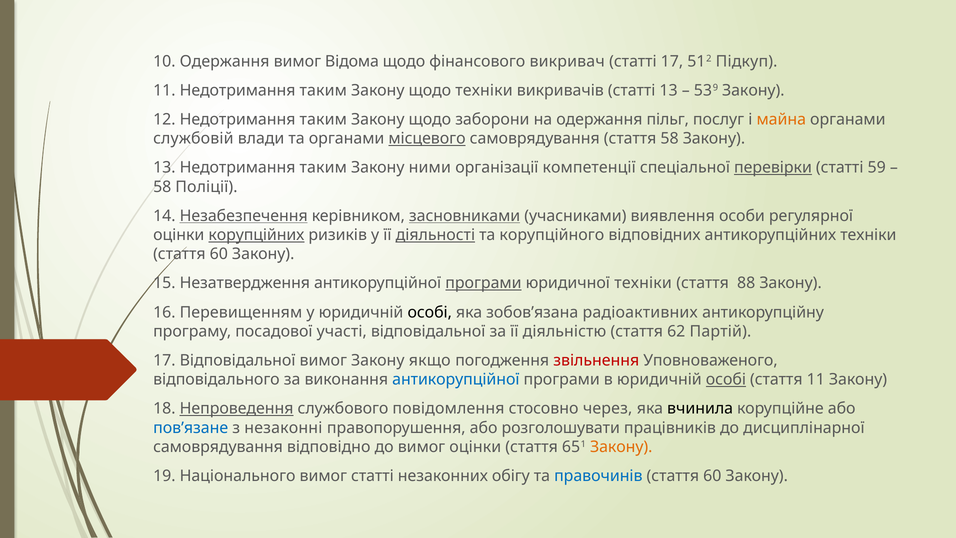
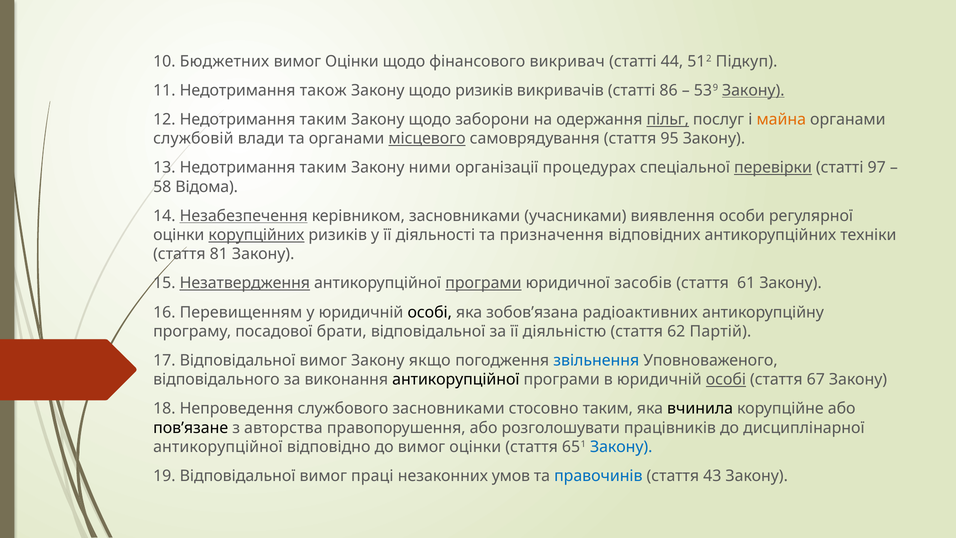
10 Одержання: Одержання -> Бюджетних (224, 61)
Відома: Відома -> Оцінки (352, 61)
статті 17: 17 -> 44 (672, 61)
11 Недотримання таким: таким -> також (323, 90)
щодо техніки: техніки -> ризиків (484, 90)
статті 13: 13 -> 86 (669, 90)
Закону underline: none -> present (753, 90)
пільг underline: none -> present (668, 119)
стаття 58: 58 -> 95 (670, 139)
компетенції: компетенції -> процедурах (589, 168)
59: 59 -> 97 (877, 168)
Поліції: Поліції -> Відома (207, 187)
засновниками underline: present -> none (465, 216)
діяльності underline: present -> none (435, 235)
корупційного: корупційного -> призначення (552, 235)
60: 60 -> 81 (219, 254)
Незатвердження underline: none -> present (245, 283)
юридичної техніки: техніки -> засобів (643, 283)
88: 88 -> 61 (746, 283)
участі: участі -> брати (342, 331)
звільнення colour: red -> blue (596, 360)
антикорупційної colour: blue -> black (456, 379)
стаття 11: 11 -> 67 (816, 379)
Непроведення underline: present -> none (237, 409)
службового повідомлення: повідомлення -> засновниками (449, 409)
стосовно через: через -> таким (608, 409)
пов’язане colour: blue -> black (191, 428)
незаконні: незаконні -> авторства (283, 428)
самоврядування: самоврядування -> антикорупційної (218, 447)
Закону colour: orange -> blue (621, 447)
19 Національного: Національного -> Відповідальної (238, 476)
вимог статті: статті -> праці (372, 476)
обігу: обігу -> умов (511, 476)
60: 60 -> 43 (712, 476)
